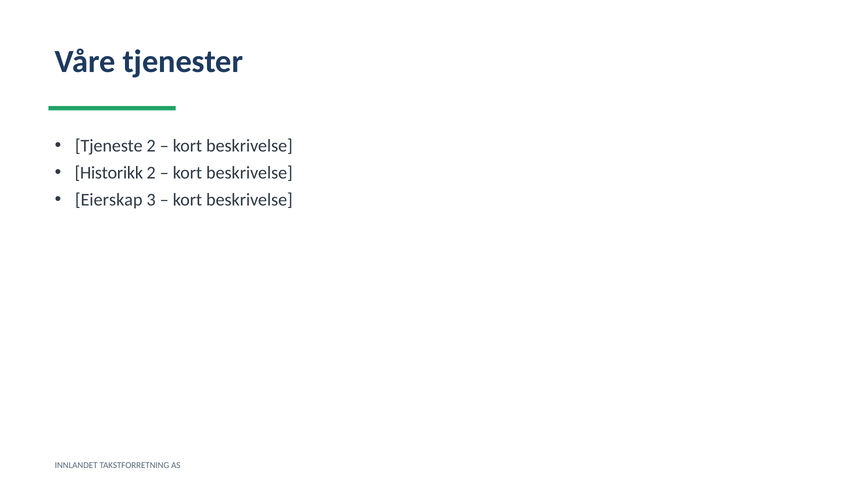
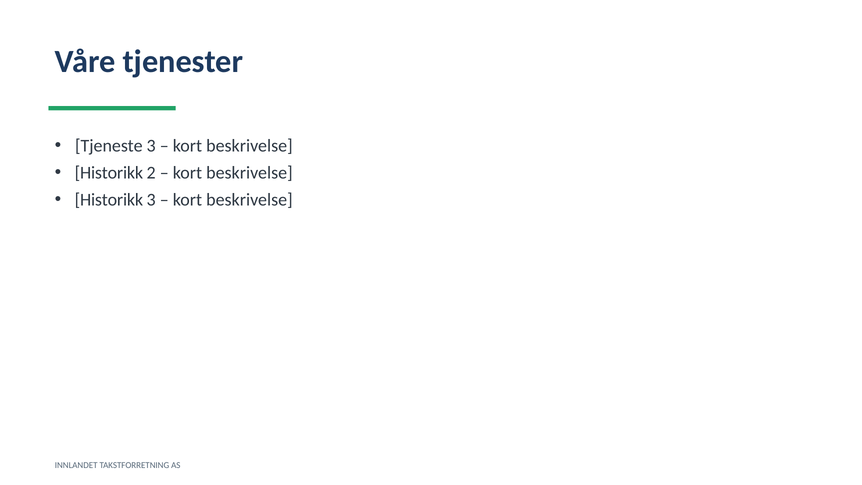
Tjeneste 2: 2 -> 3 (151, 146)
Eierskap: Eierskap -> Historikk (109, 200)
